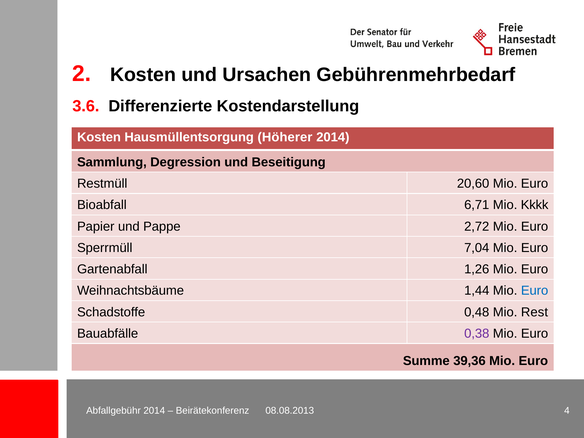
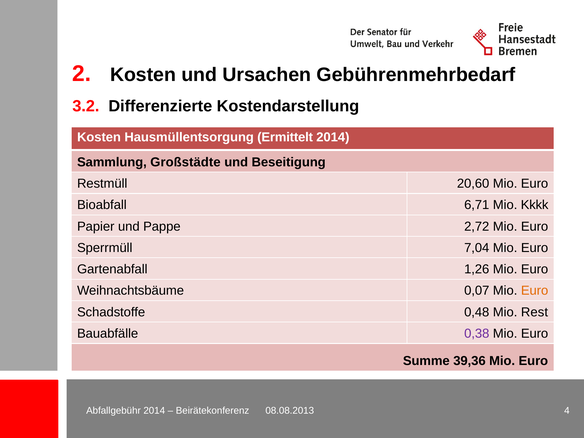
3.6: 3.6 -> 3.2 (86, 106)
Höherer: Höherer -> Ermittelt (285, 137)
Degression: Degression -> Großstädte (185, 162)
1,44: 1,44 -> 0,07 (477, 291)
Euro colour: blue -> orange (535, 291)
